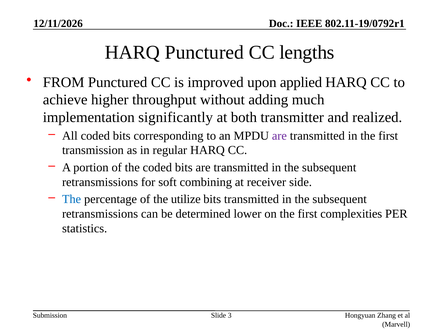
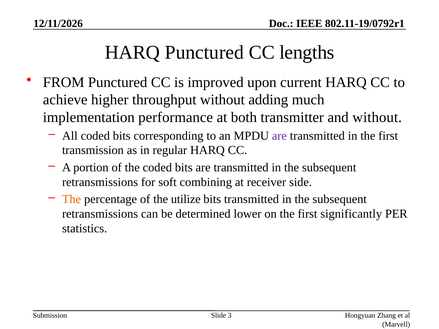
applied: applied -> current (301, 82)
significantly: significantly -> performance (176, 117)
and realized: realized -> without (377, 117)
The colour: blue -> orange (72, 199)
complexities: complexities -> significantly (351, 214)
